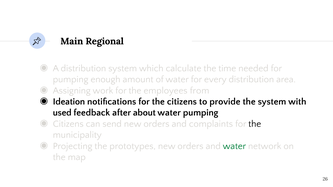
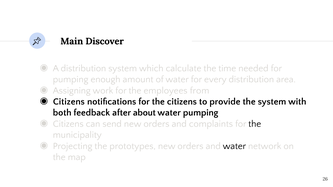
Regional: Regional -> Discover (105, 41)
Ideation: Ideation -> Citizens (69, 102)
used: used -> both (62, 113)
water colour: green -> black (234, 146)
